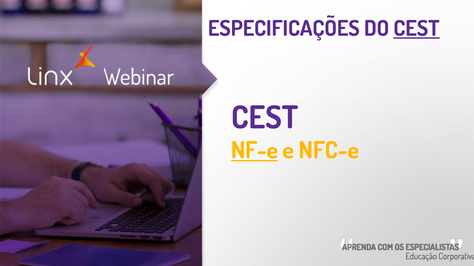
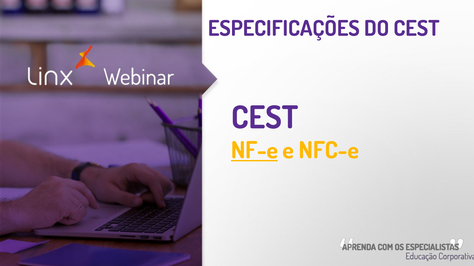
CEST underline: present -> none (416, 29)
